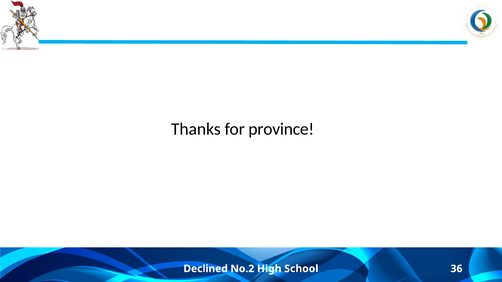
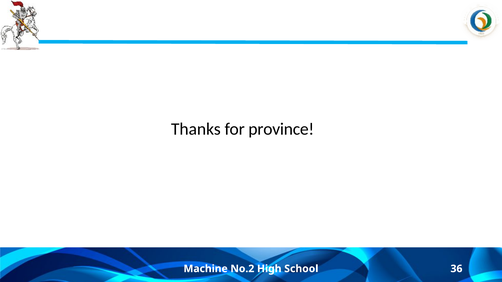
Declined: Declined -> Machine (206, 269)
